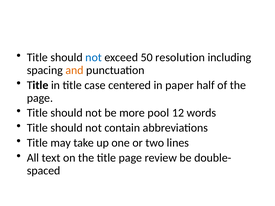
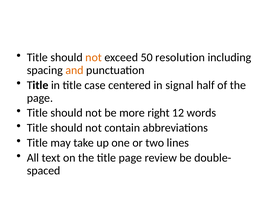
not colour: blue -> orange (94, 57)
paper: paper -> signal (179, 85)
pool: pool -> right (159, 113)
